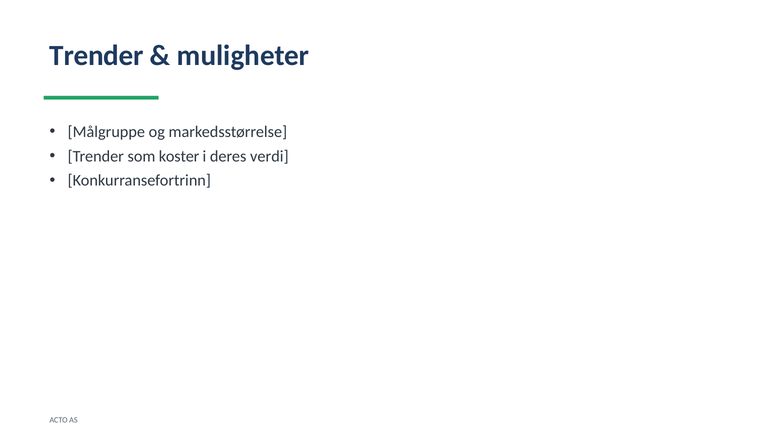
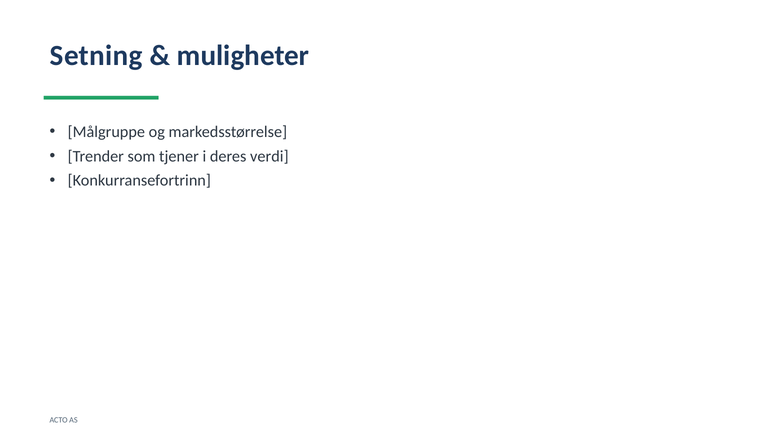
Trender: Trender -> Setning (96, 56)
koster: koster -> tjener (179, 156)
